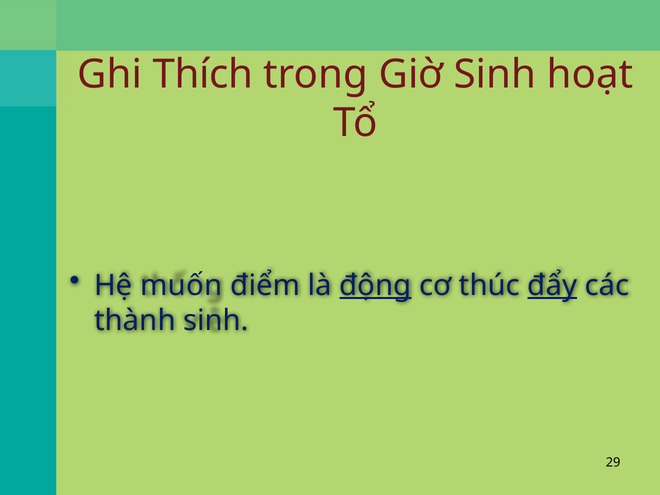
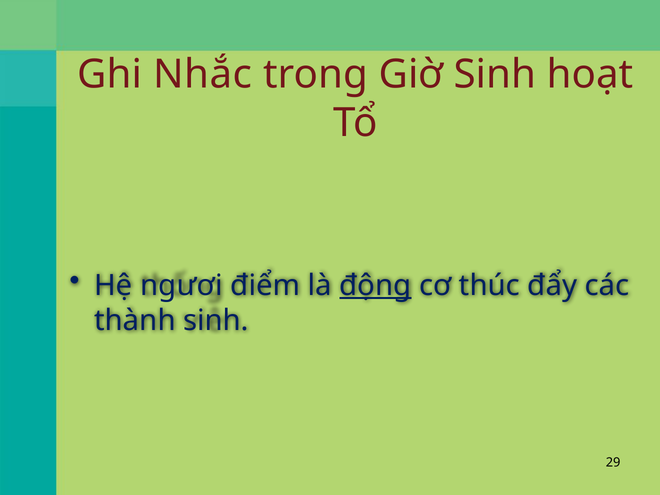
Thích: Thích -> Nhắc (203, 75)
muốn: muốn -> ngươi (181, 285)
đẩy underline: present -> none (552, 285)
